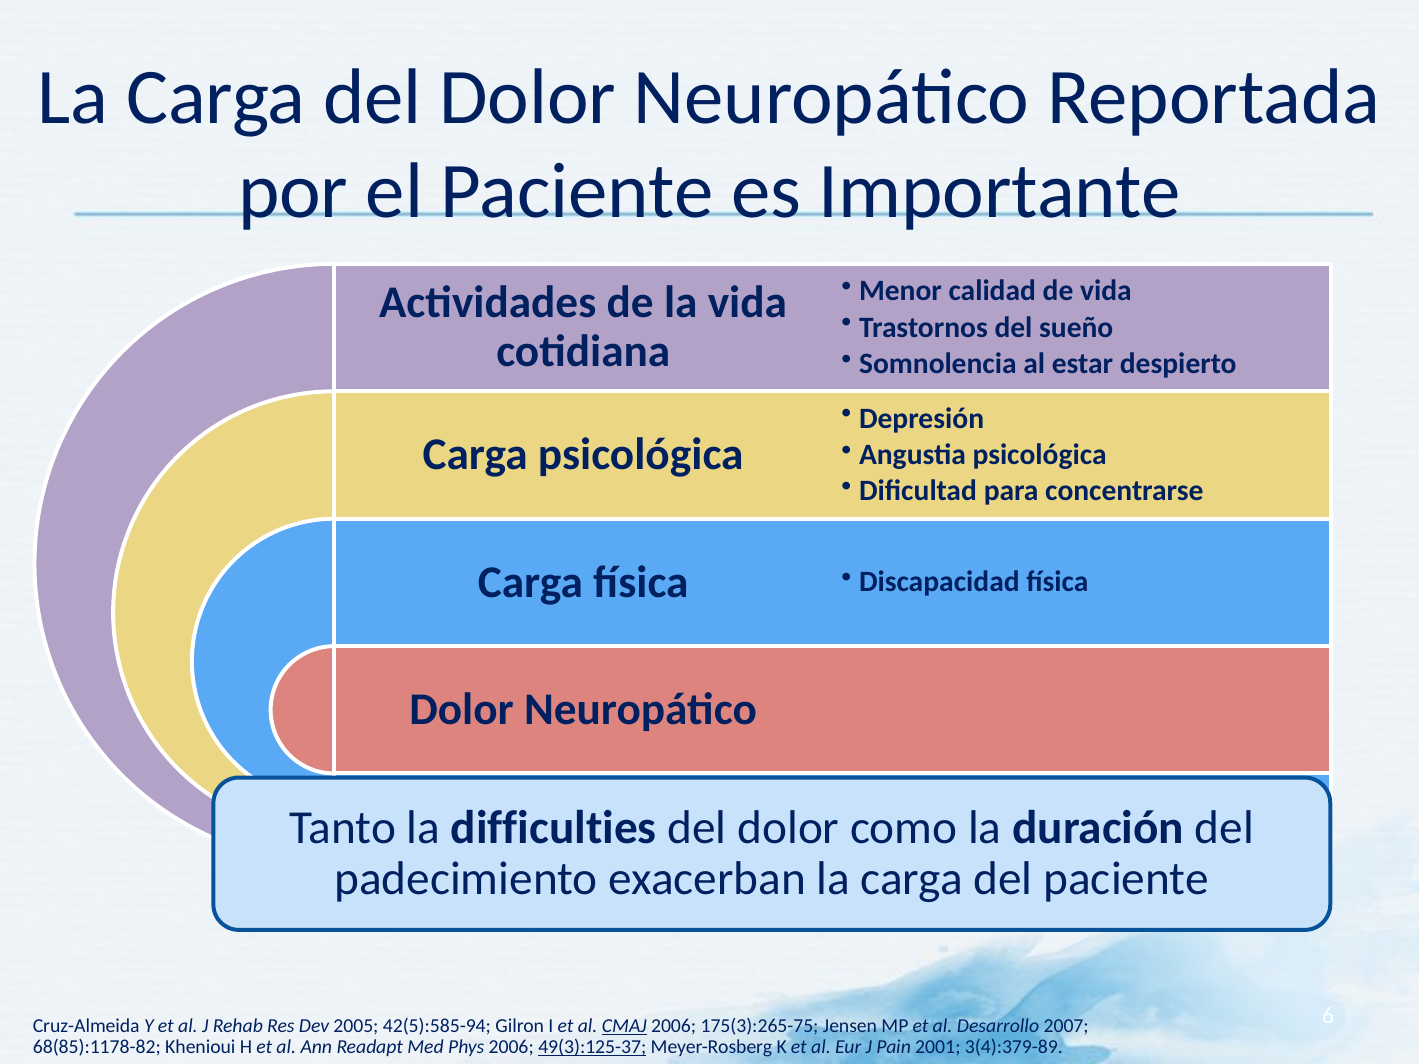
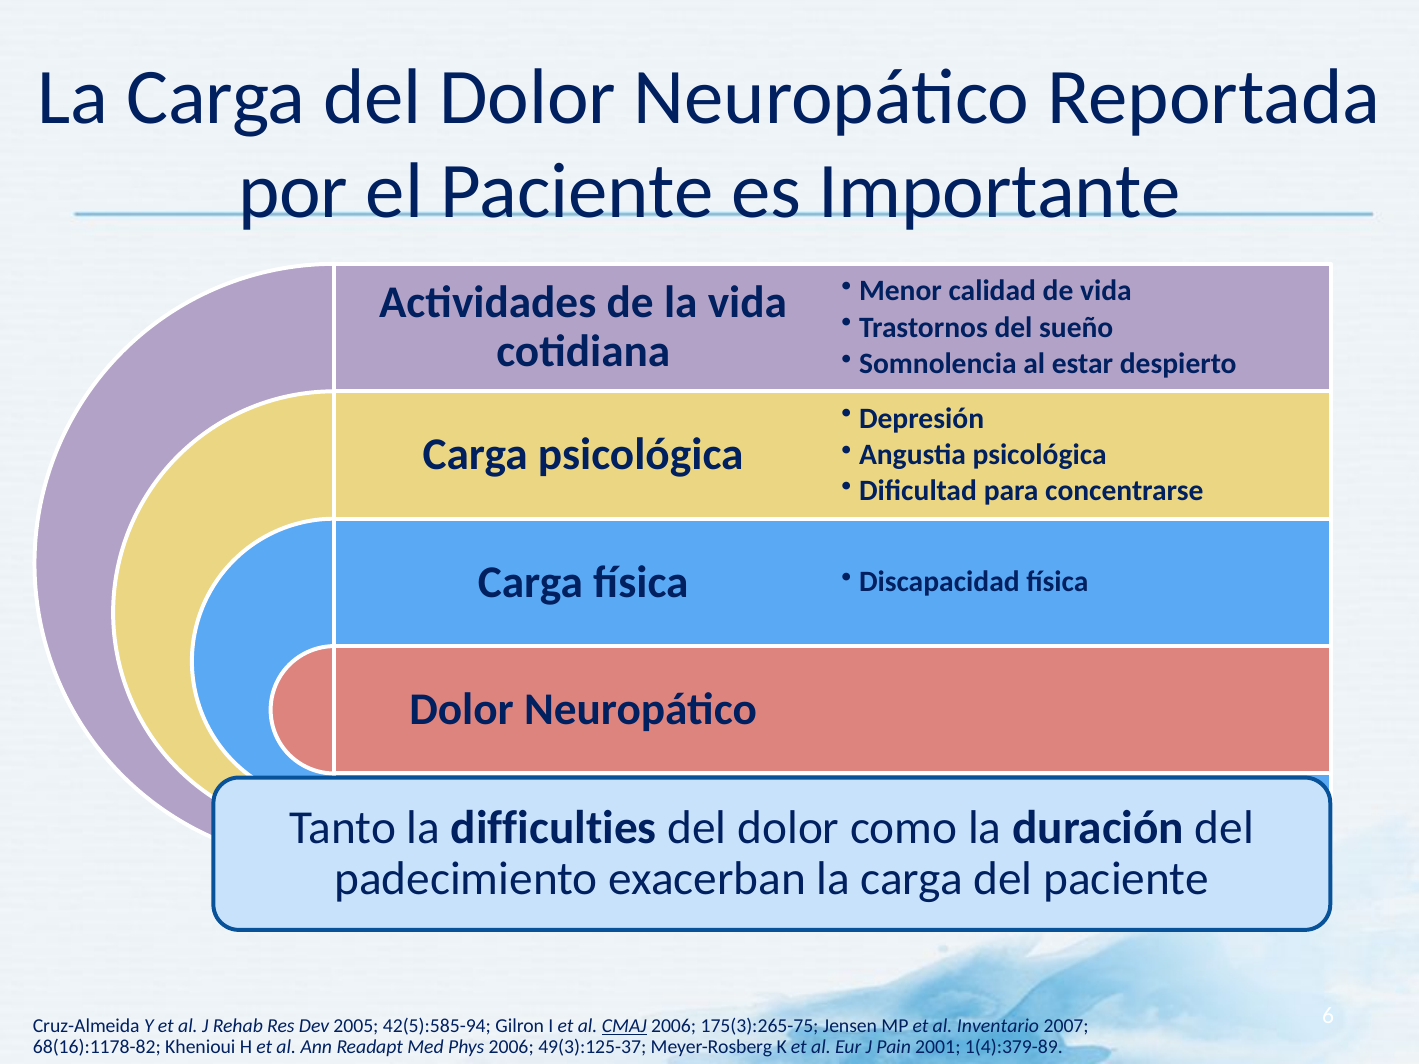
Desarrollo: Desarrollo -> Inventario (998, 1026)
68(85):1178-82: 68(85):1178-82 -> 68(16):1178-82 (97, 1048)
49(3):125-37 underline: present -> none (592, 1048)
3(4):379-89: 3(4):379-89 -> 1(4):379-89 (1014, 1048)
